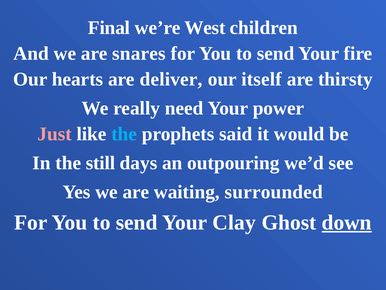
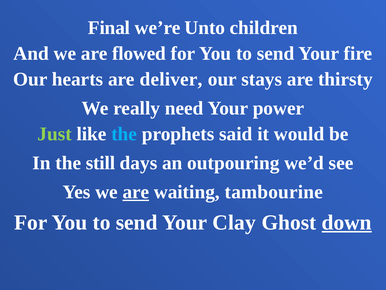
West: West -> Unto (205, 28)
snares: snares -> flowed (139, 53)
itself: itself -> stays (262, 79)
Just colour: pink -> light green (55, 134)
are underline: none -> present (136, 192)
surrounded: surrounded -> tambourine (274, 192)
